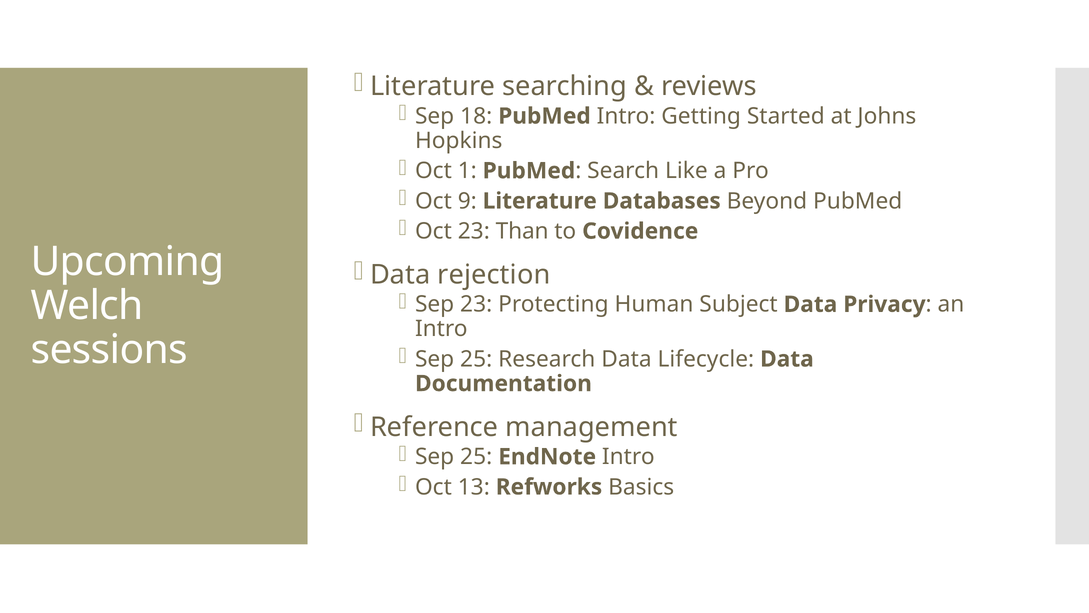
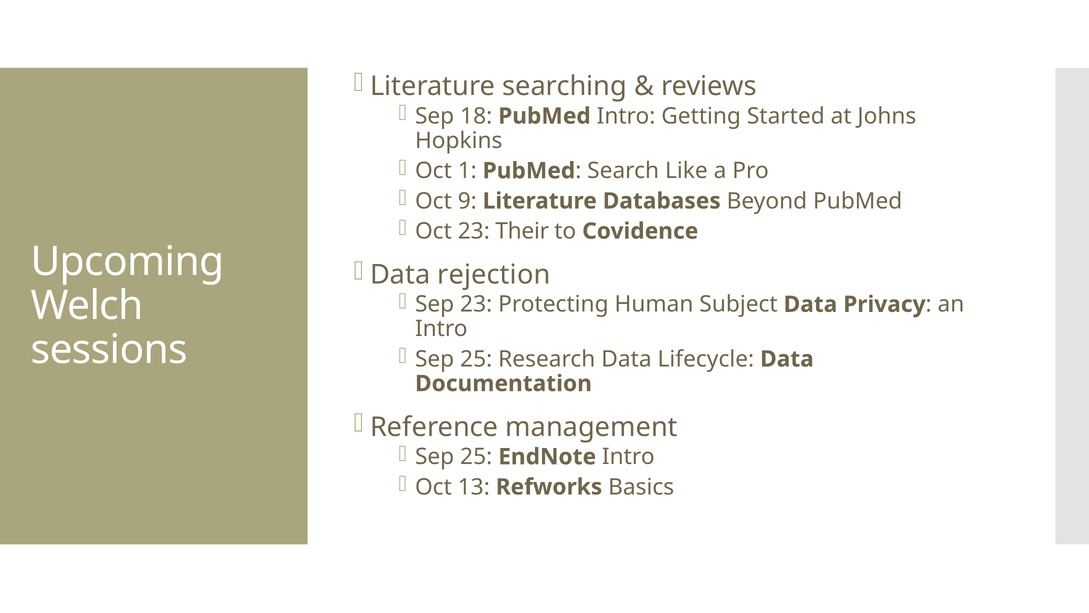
Than: Than -> Their (522, 231)
